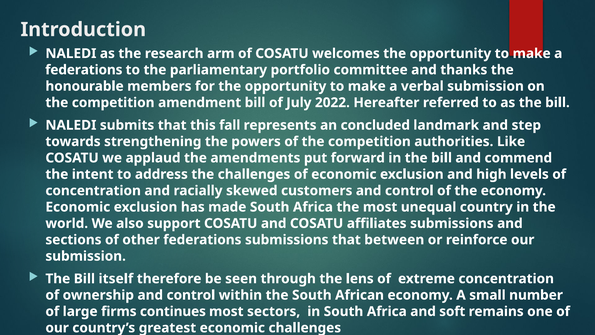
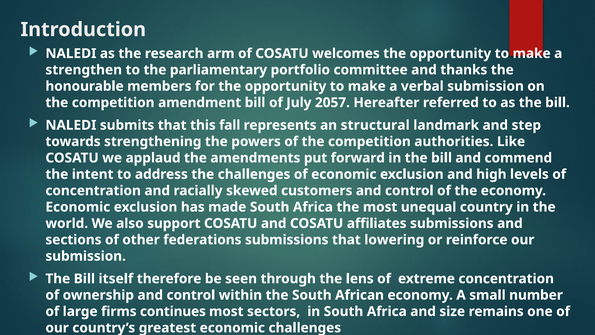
federations: federations -> strengthen (84, 70)
2022: 2022 -> 2057 (332, 103)
concluded: concluded -> structural (375, 125)
between: between -> lowering (394, 240)
soft: soft -> size (452, 311)
